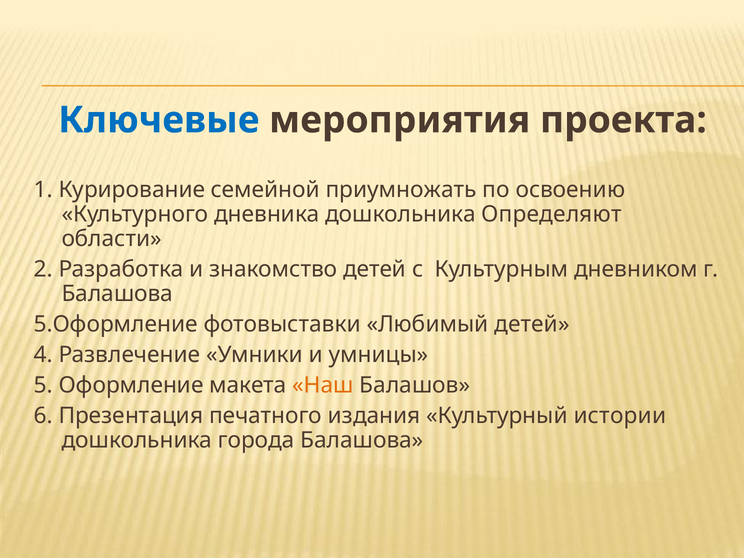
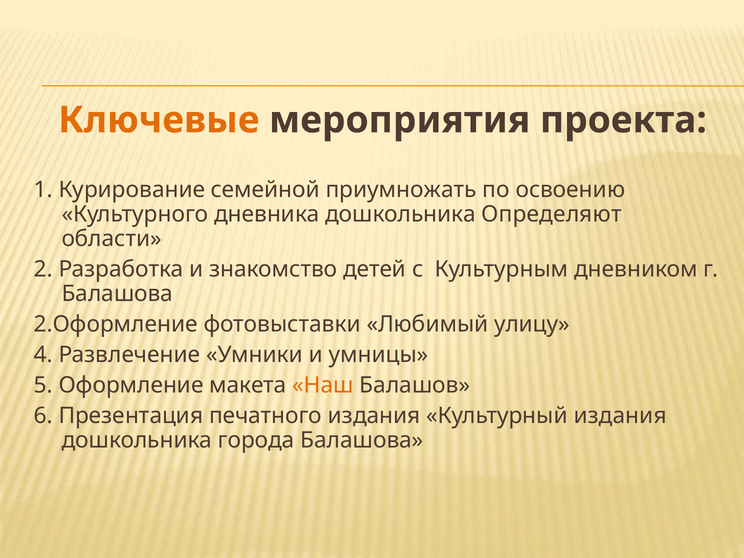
Ключевые colour: blue -> orange (159, 120)
5.Оформление: 5.Оформление -> 2.Оформление (116, 324)
Любимый детей: детей -> улицу (532, 324)
Культурный истории: истории -> издания (620, 416)
